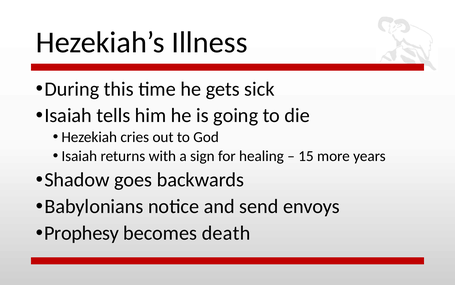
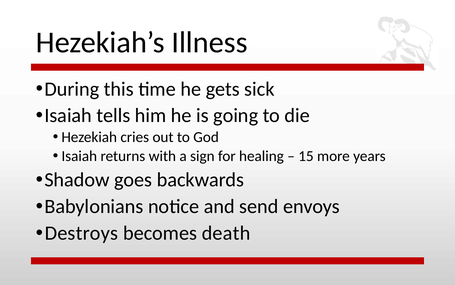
Prophesy: Prophesy -> Destroys (81, 233)
